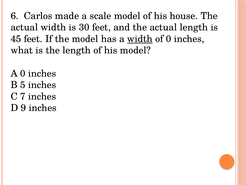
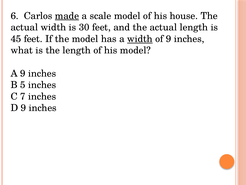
made underline: none -> present (67, 16)
of 0: 0 -> 9 (169, 39)
A 0: 0 -> 9 (23, 73)
